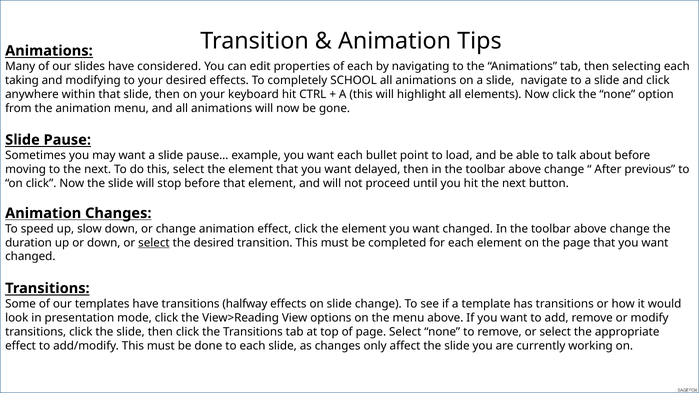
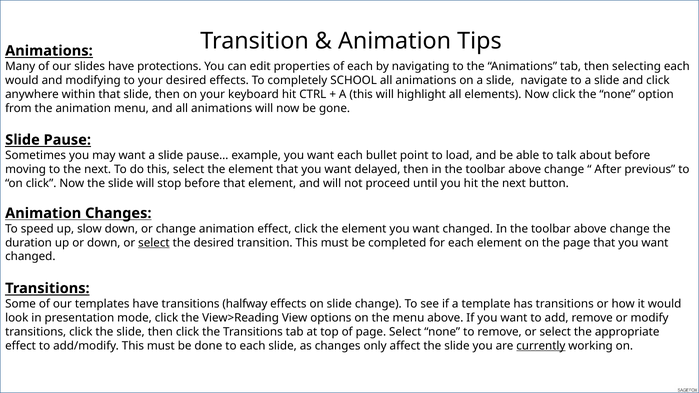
considered: considered -> protections (169, 66)
taking: taking -> would (22, 80)
currently underline: none -> present (541, 346)
